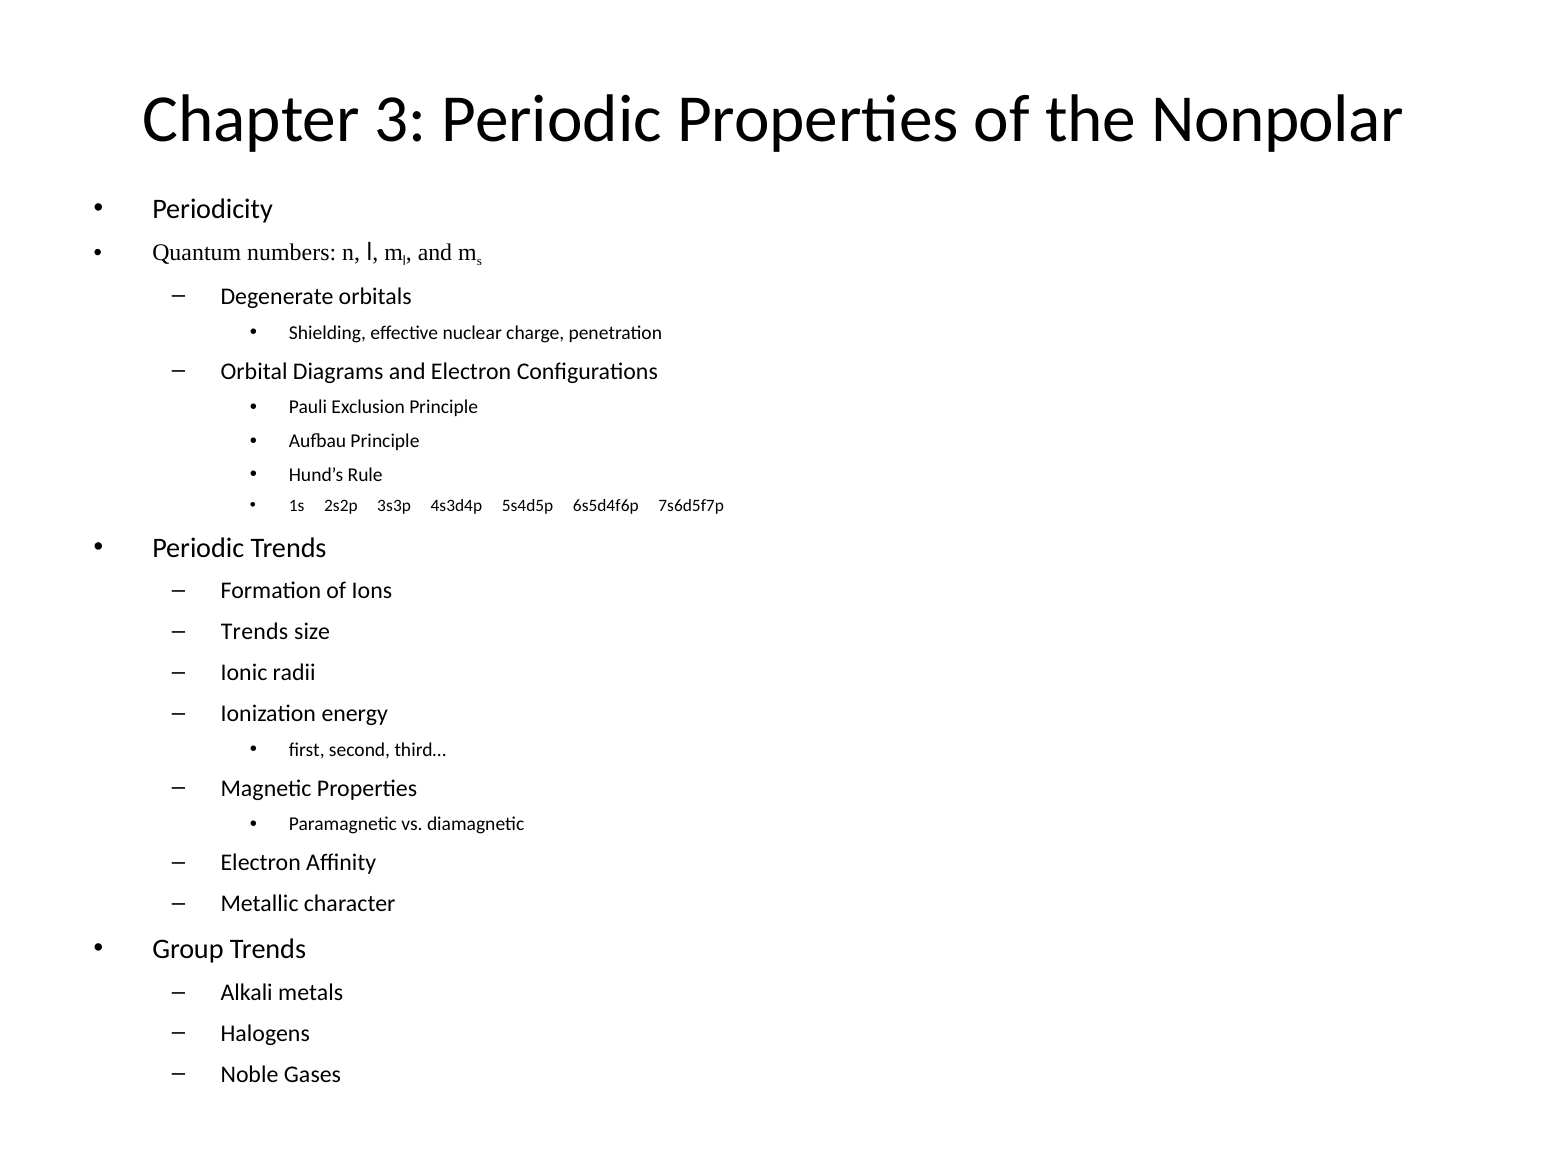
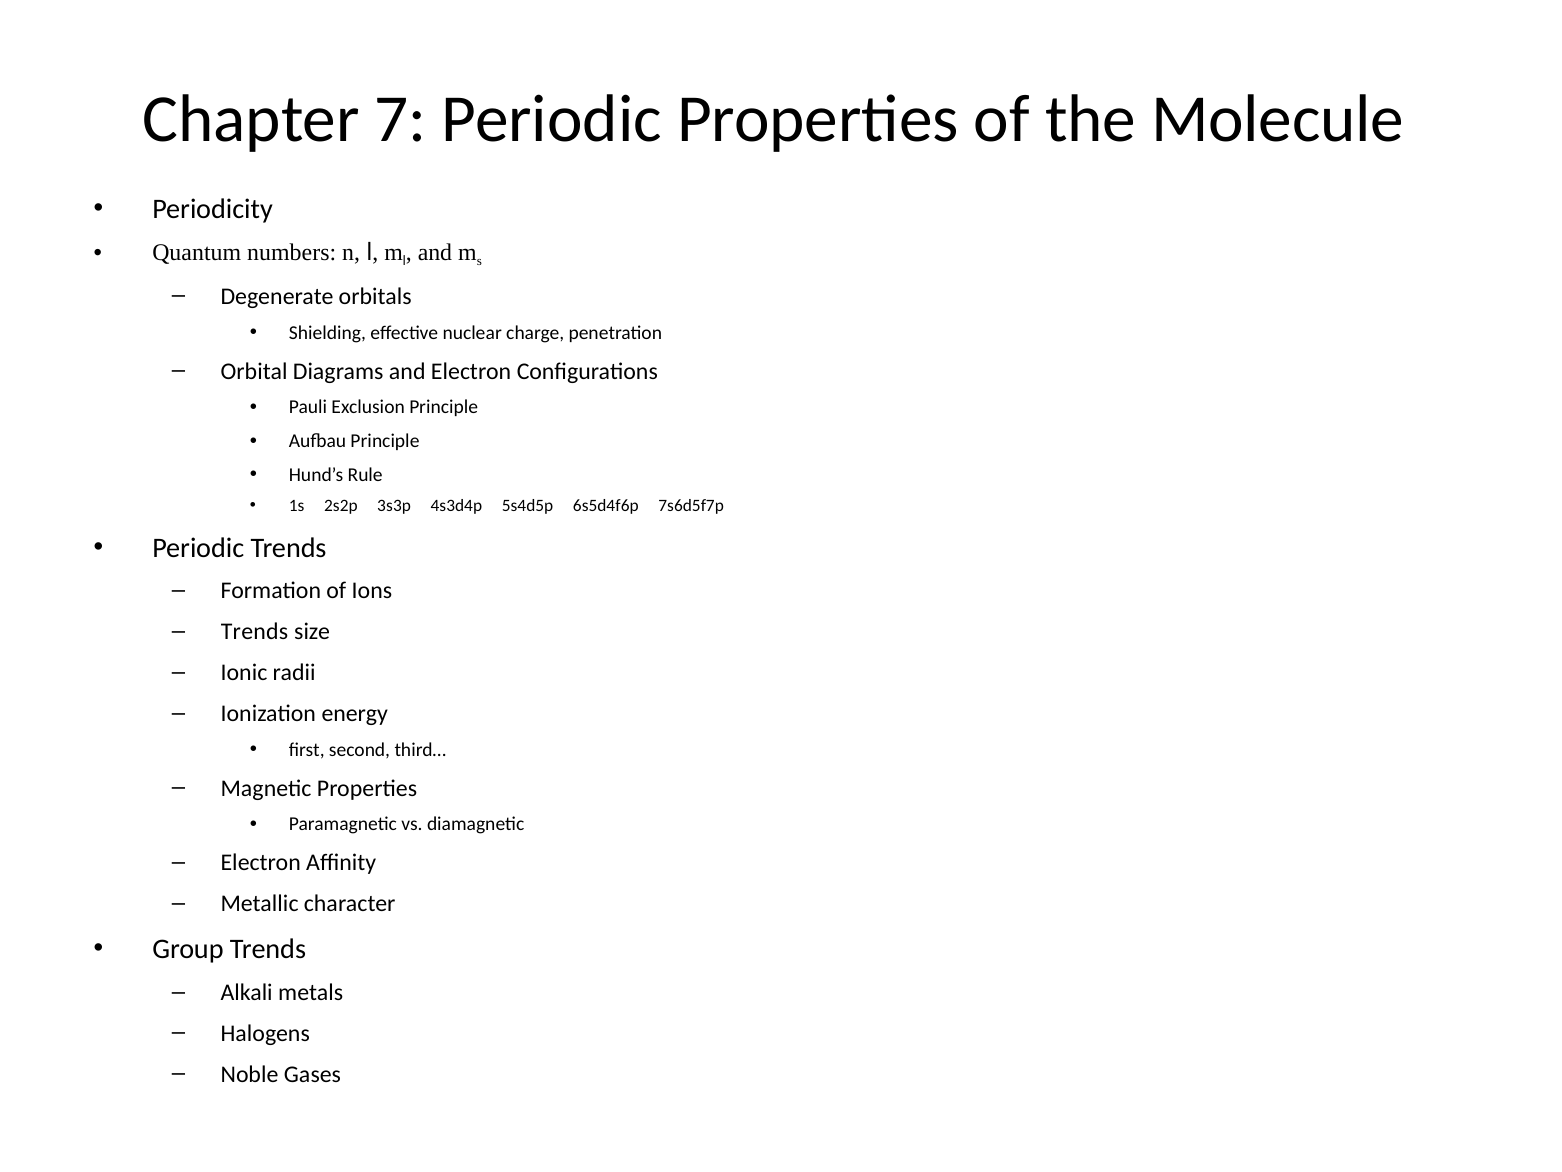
3: 3 -> 7 (401, 119)
Nonpolar: Nonpolar -> Molecule (1278, 119)
